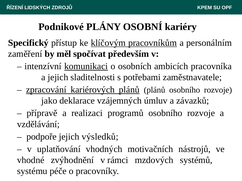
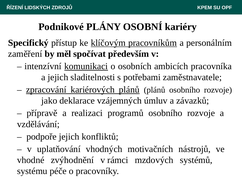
výsledků: výsledků -> konfliktů (100, 137)
